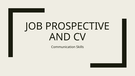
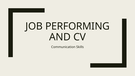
PROSPECTIVE: PROSPECTIVE -> PERFORMING (77, 26)
